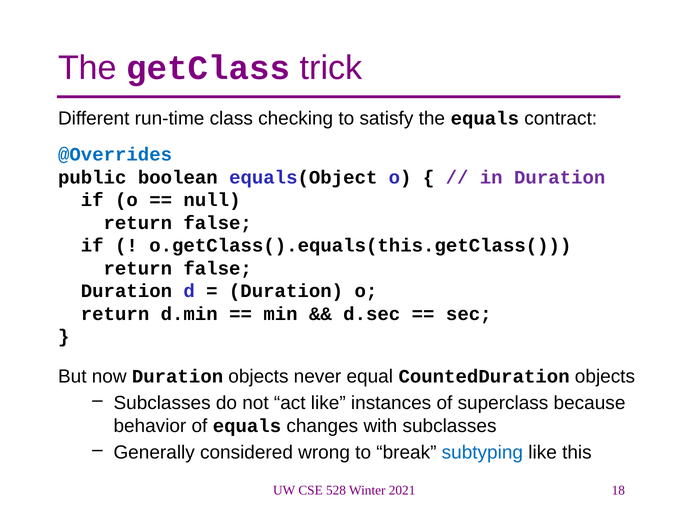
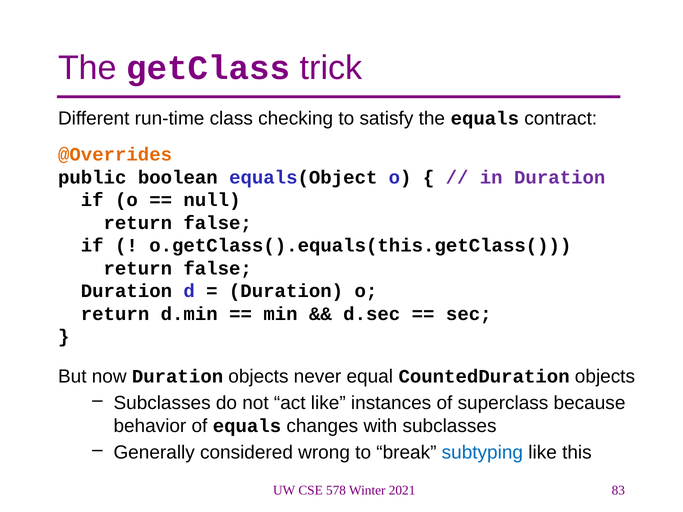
@Overrides colour: blue -> orange (115, 155)
528: 528 -> 578 (336, 490)
18: 18 -> 83 (618, 490)
